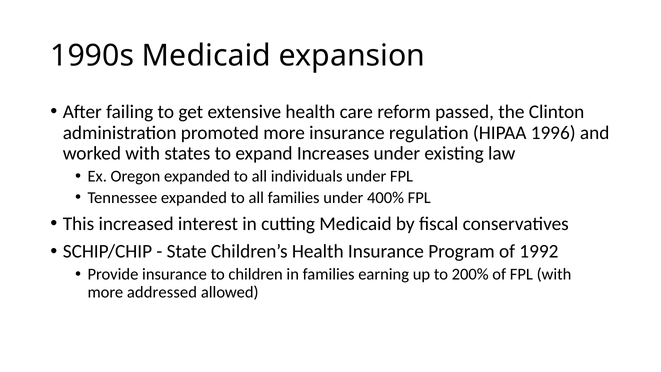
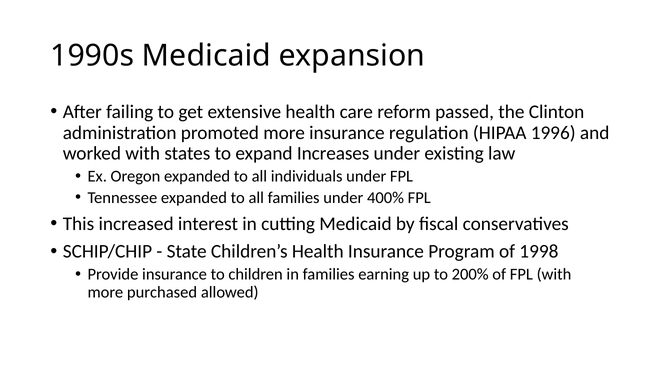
1992: 1992 -> 1998 (539, 251)
addressed: addressed -> purchased (162, 292)
